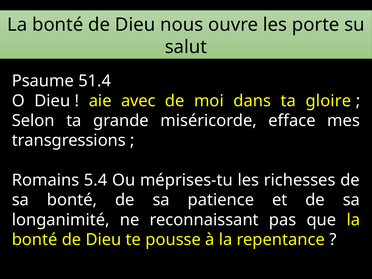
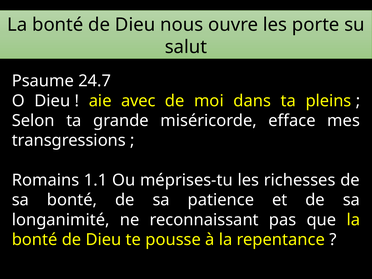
51.4: 51.4 -> 24.7 (95, 81)
gloire: gloire -> pleins (328, 101)
5.4: 5.4 -> 1.1 (96, 180)
